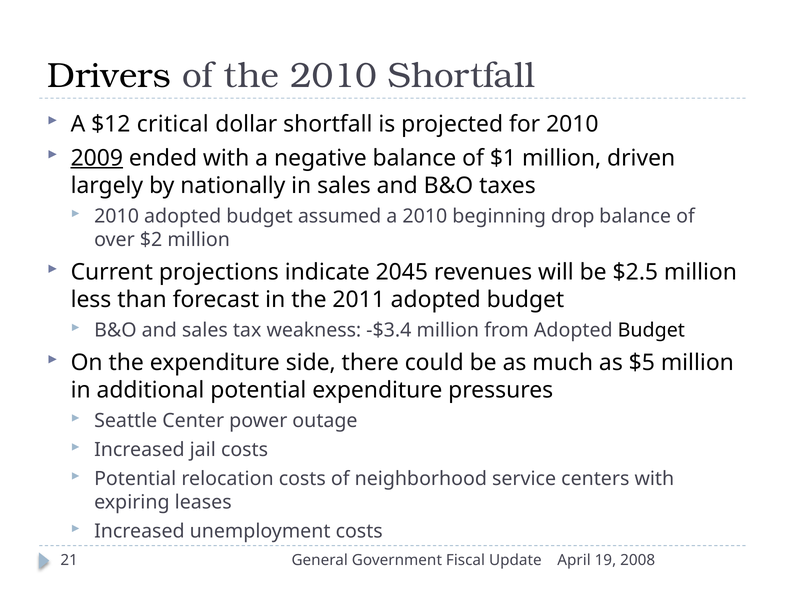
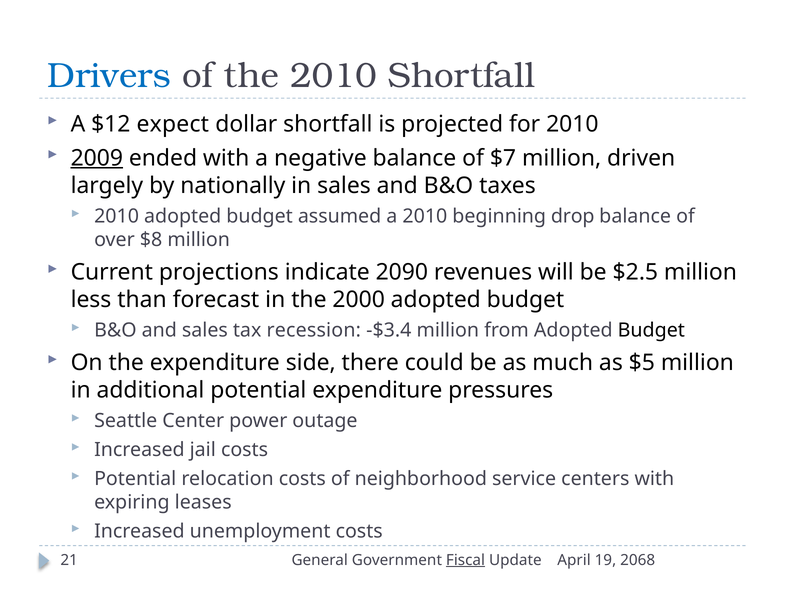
Drivers colour: black -> blue (109, 76)
critical: critical -> expect (173, 124)
$1: $1 -> $7 (503, 158)
$2: $2 -> $8 (151, 240)
2045: 2045 -> 2090 (402, 272)
2011: 2011 -> 2000 (359, 299)
weakness: weakness -> recession (314, 330)
Fiscal underline: none -> present (465, 560)
2008: 2008 -> 2068 (638, 560)
